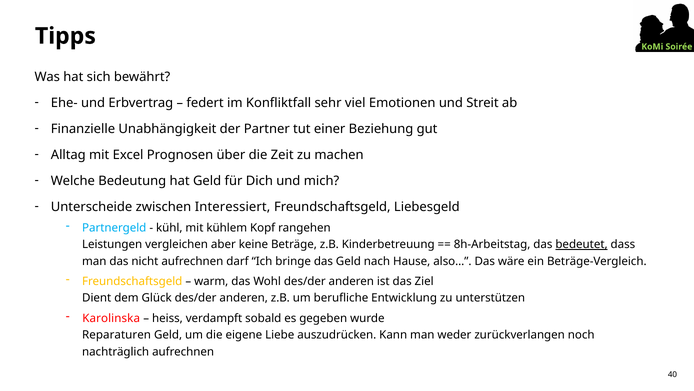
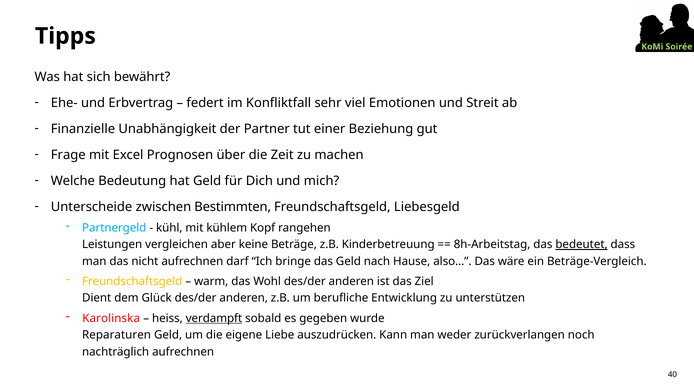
Alltag: Alltag -> Frage (68, 155)
Interessiert: Interessiert -> Bestimmten (233, 206)
verdampft underline: none -> present (214, 318)
